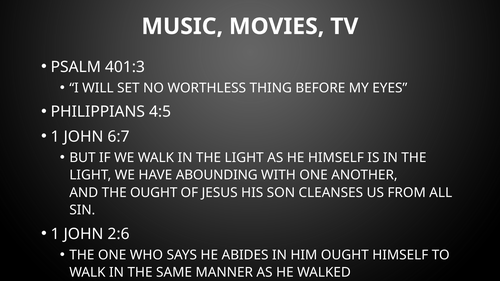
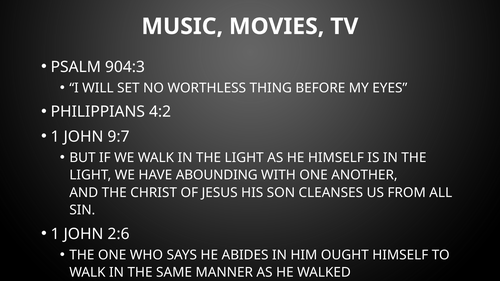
401:3: 401:3 -> 904:3 (125, 67)
4:5: 4:5 -> 4:2 (160, 112)
6:7: 6:7 -> 9:7 (119, 137)
THE OUGHT: OUGHT -> CHRIST (154, 193)
